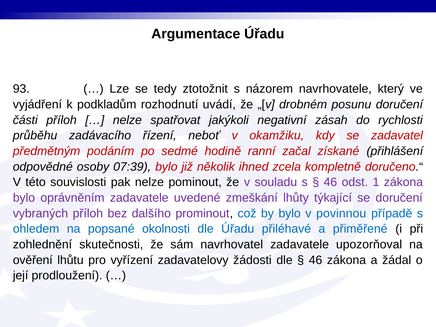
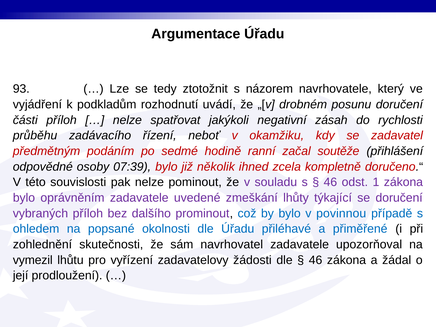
získané: získané -> soutěže (338, 151)
ověření: ověření -> vymezil (33, 260)
